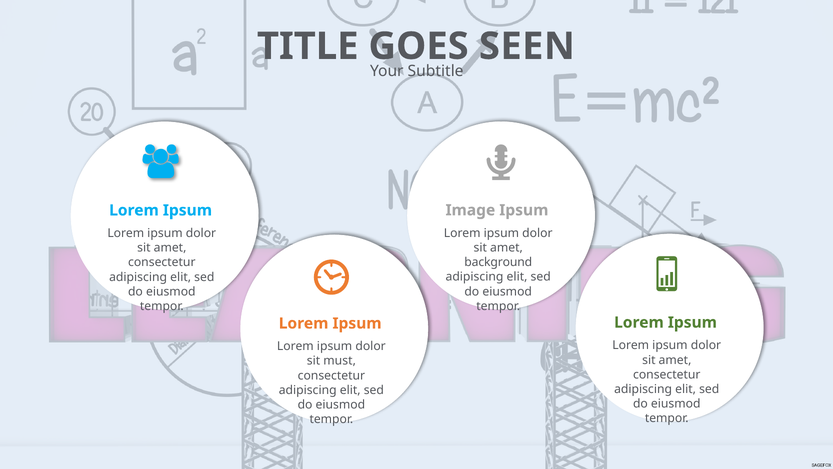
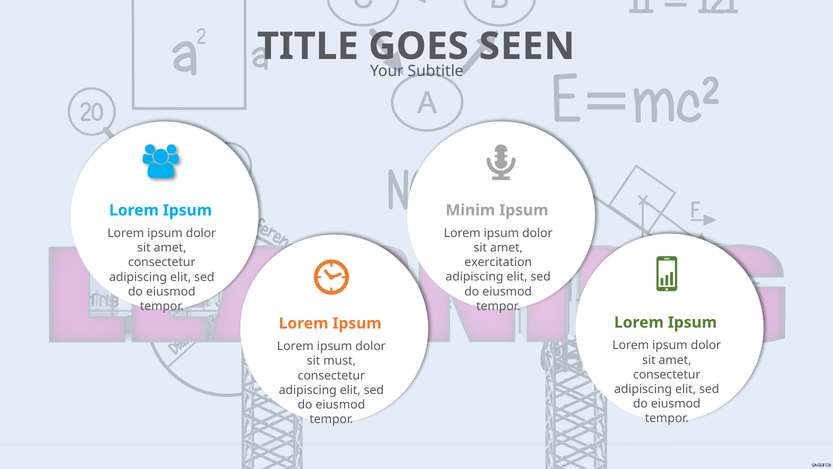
Image: Image -> Minim (470, 210)
background: background -> exercitation (498, 262)
